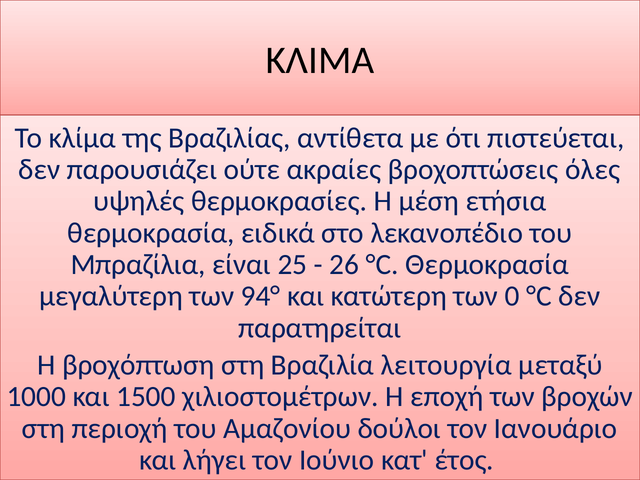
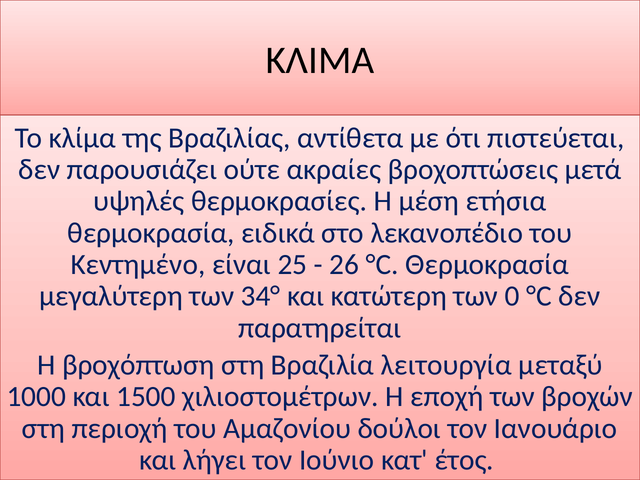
όλες: όλες -> μετά (593, 170)
Μπραζίλια: Μπραζίλια -> Κεντημένο (138, 265)
94°: 94° -> 34° (261, 296)
